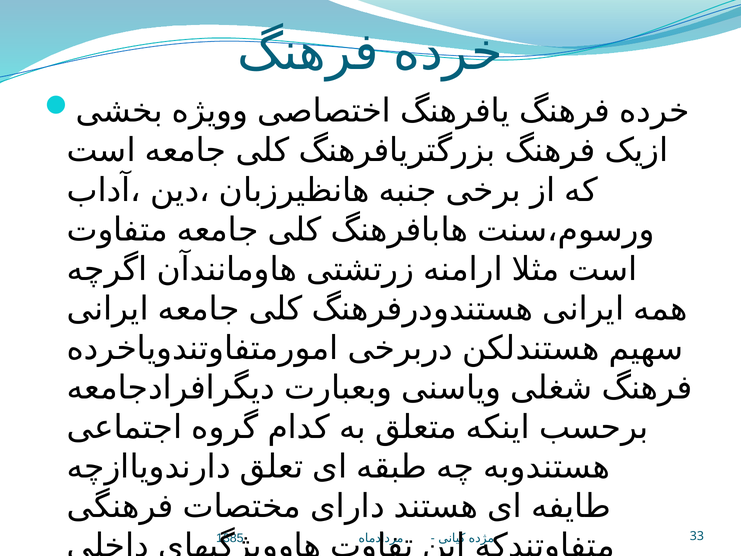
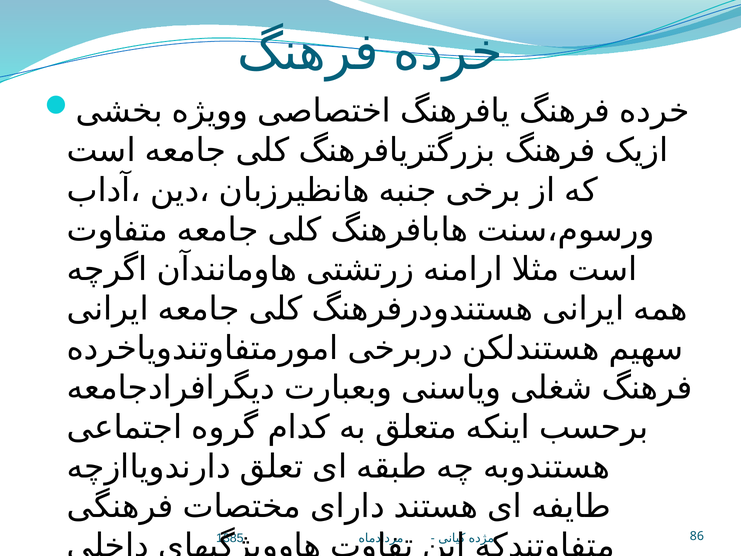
33: 33 -> 86 (697, 536)
